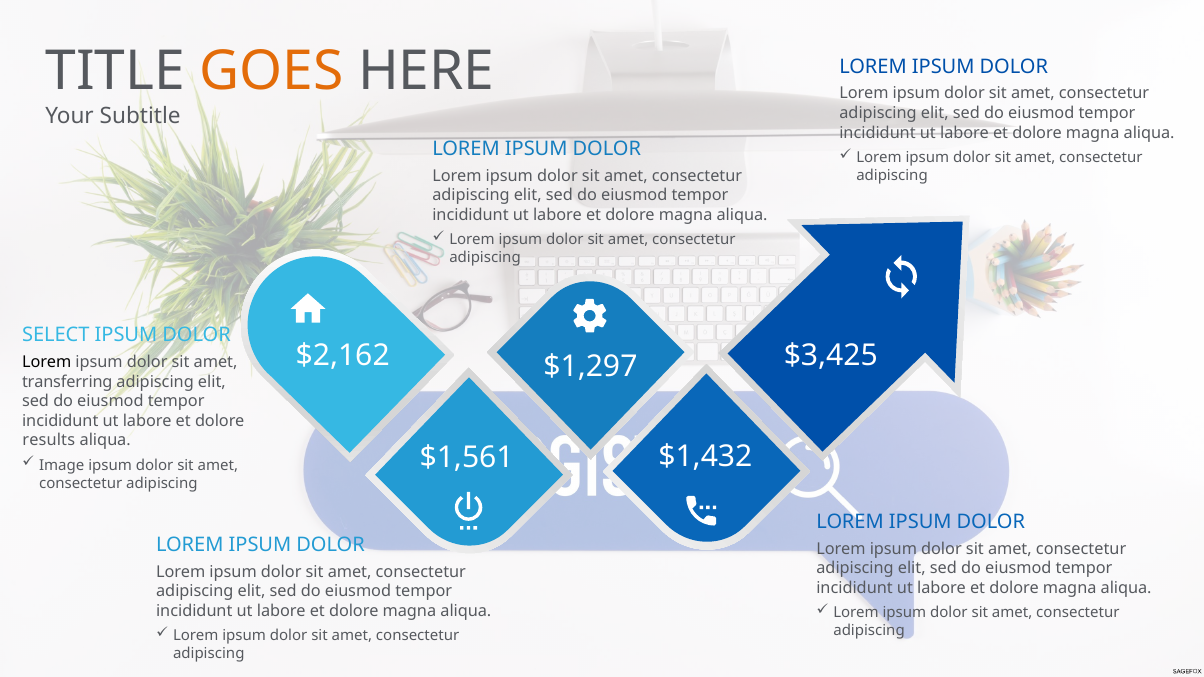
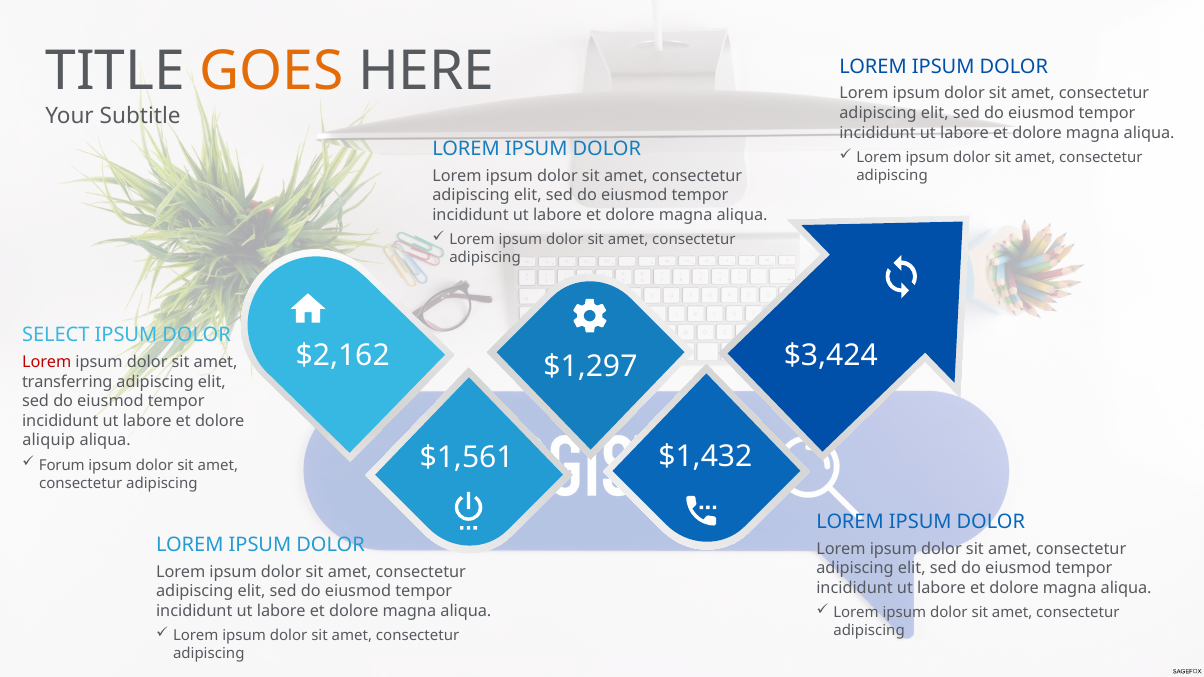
$3,425: $3,425 -> $3,424 (831, 356)
Lorem colour: black -> red (47, 362)
results: results -> aliquip (49, 441)
Image: Image -> Forum (62, 465)
